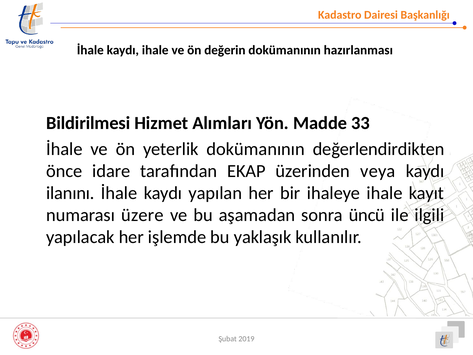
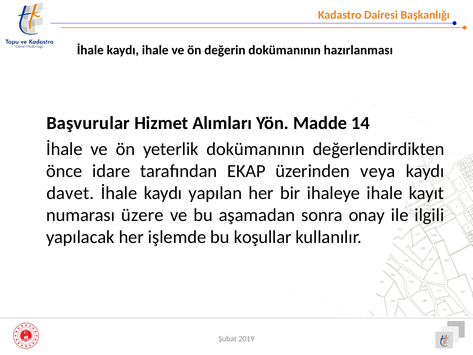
Bildirilmesi: Bildirilmesi -> Başvurular (88, 123)
33: 33 -> 14 (361, 123)
ilanını: ilanını -> davet (70, 193)
üncü: üncü -> onay (367, 215)
yaklaşık: yaklaşık -> koşullar (263, 237)
